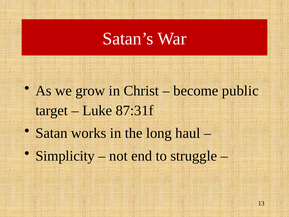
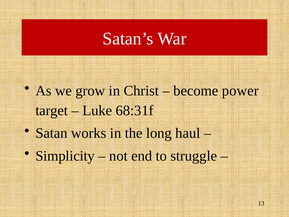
public: public -> power (240, 91)
87:31f: 87:31f -> 68:31f (135, 110)
